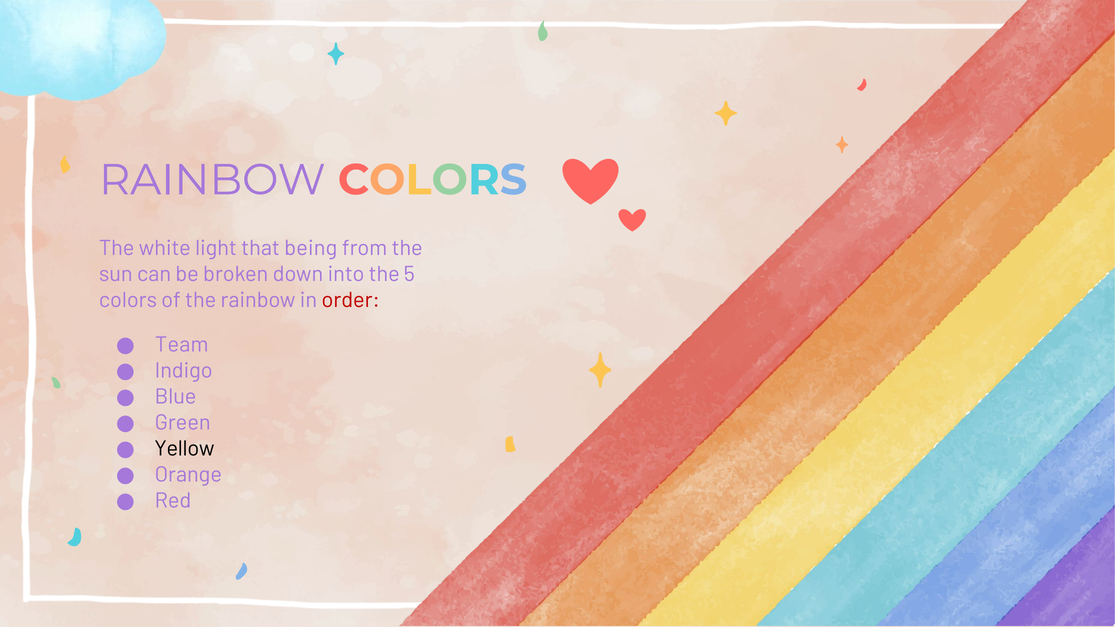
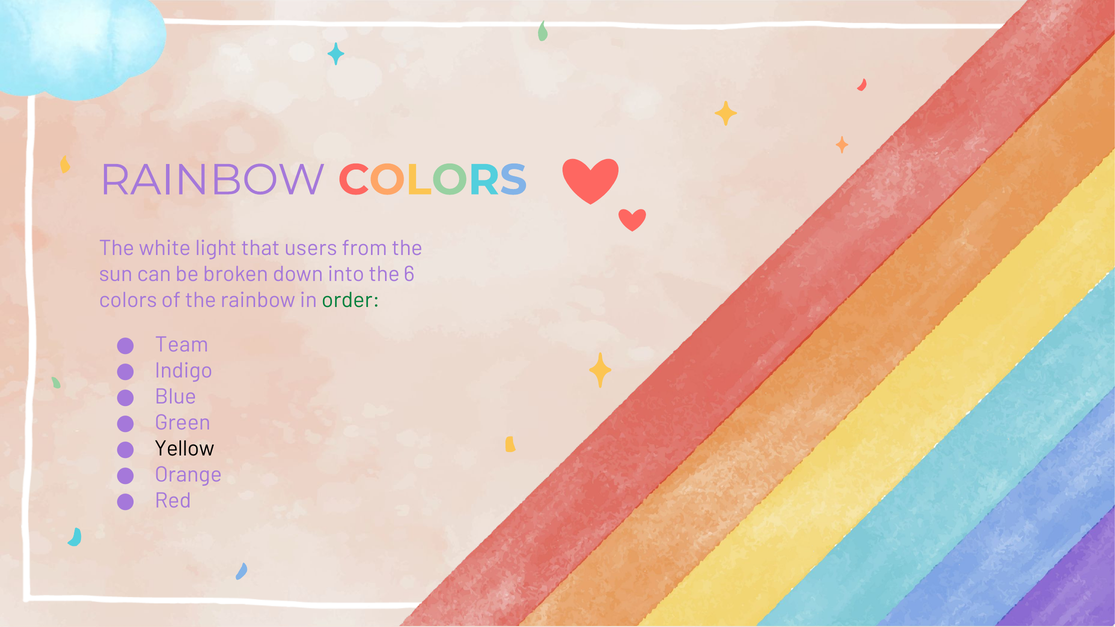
being: being -> users (311, 248)
5: 5 -> 6 (409, 274)
order colour: red -> green (351, 300)
